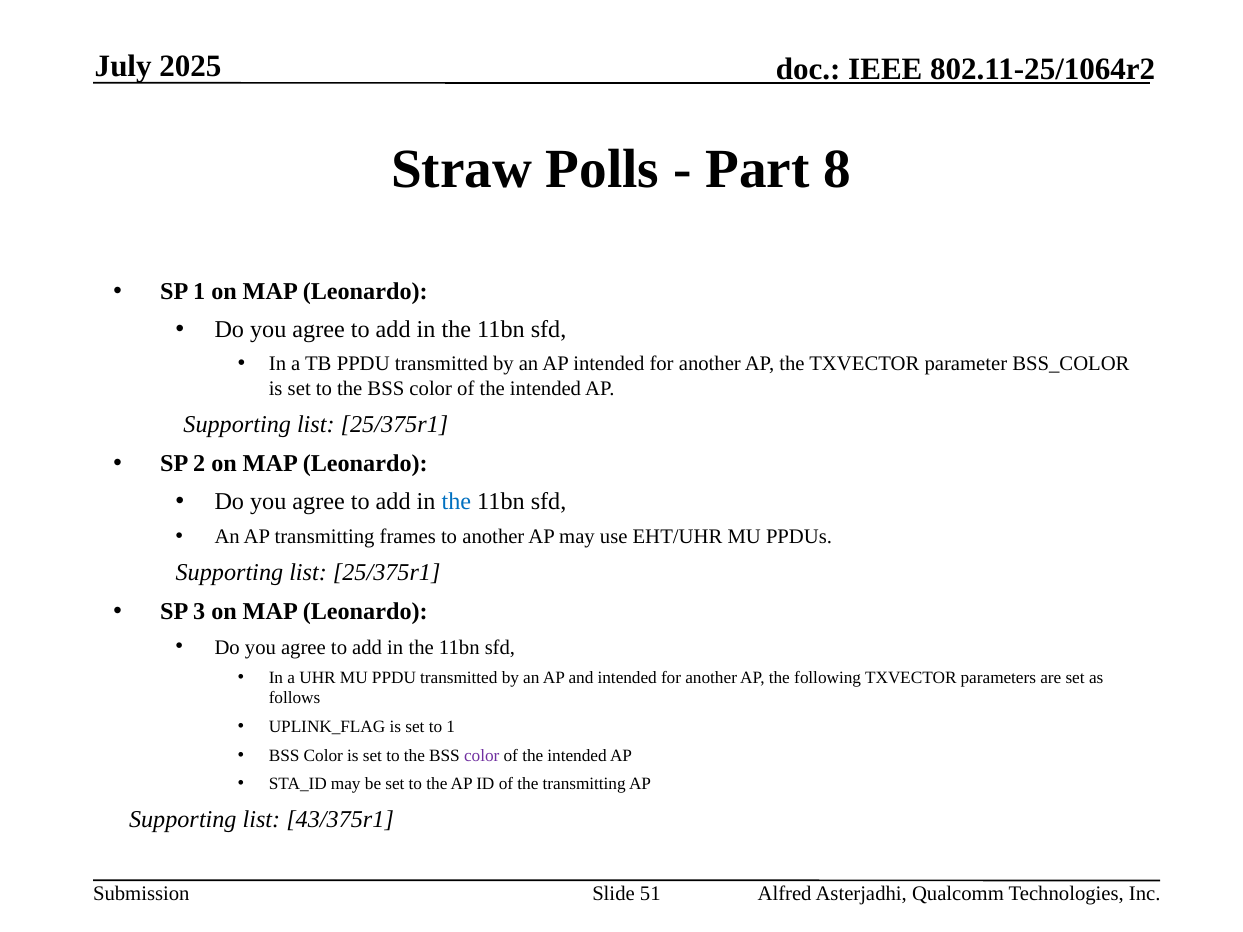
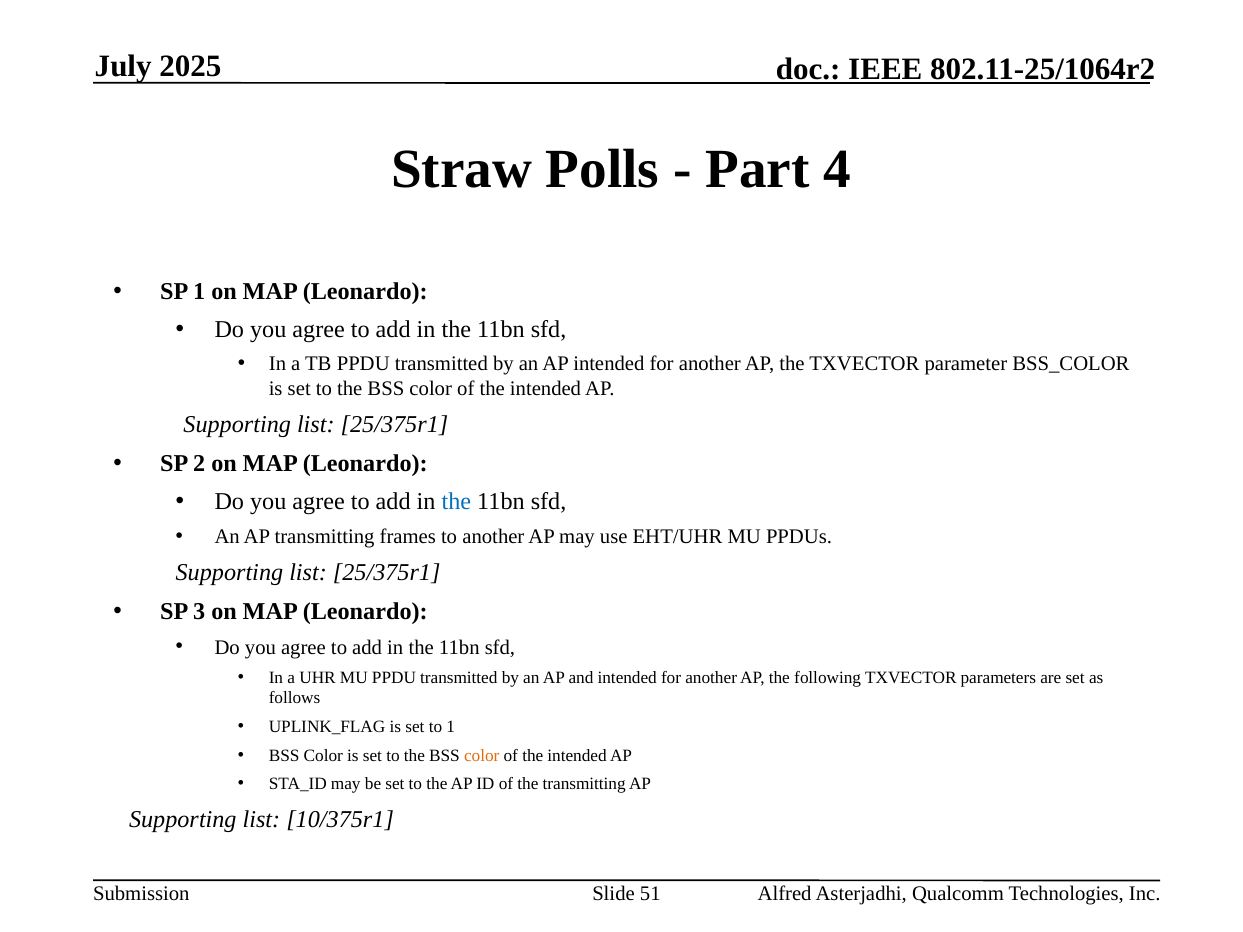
8: 8 -> 4 (838, 169)
color colour: purple -> orange (482, 756)
43/375r1: 43/375r1 -> 10/375r1 (340, 820)
